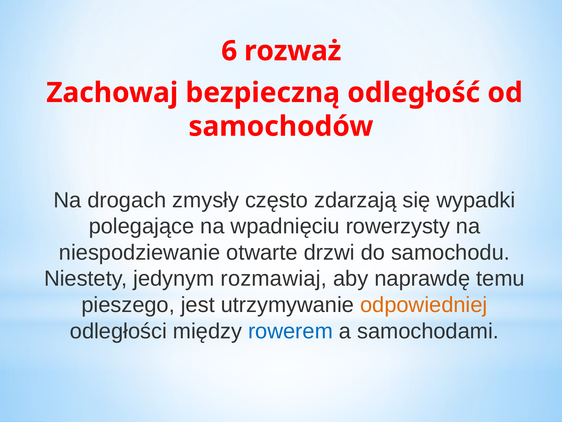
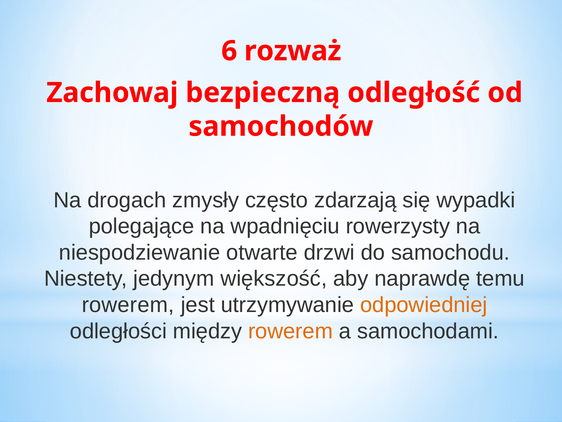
rozmawiaj: rozmawiaj -> większość (274, 278)
pieszego: pieszego -> rowerem (128, 305)
rowerem colour: blue -> orange (290, 331)
